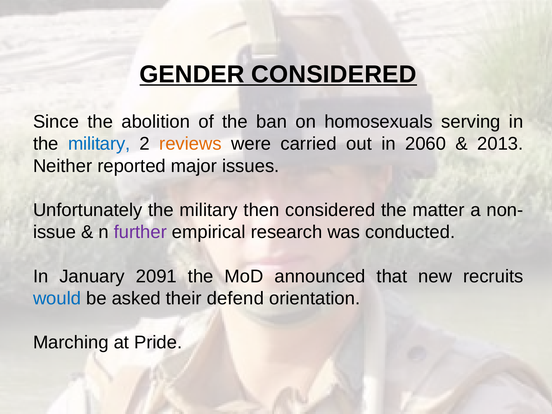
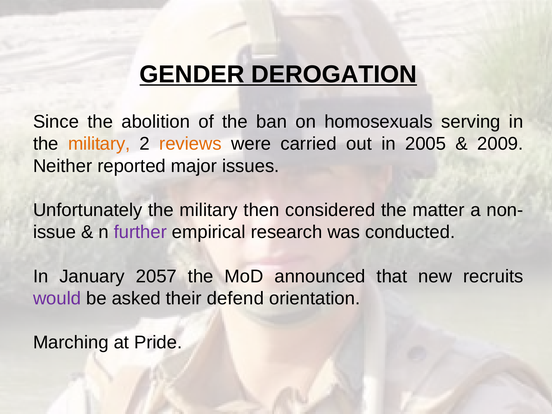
GENDER CONSIDERED: CONSIDERED -> DEROGATION (334, 74)
military colour: blue -> orange (99, 144)
2060: 2060 -> 2005 (426, 144)
2013: 2013 -> 2009 (500, 144)
2091: 2091 -> 2057 (156, 276)
would colour: blue -> purple (57, 298)
